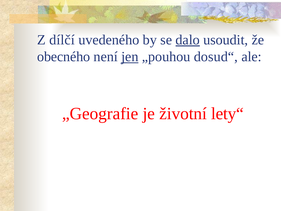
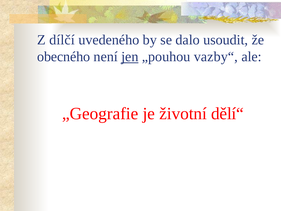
dalo underline: present -> none (188, 40)
dosud“: dosud“ -> vazby“ (216, 57)
lety“: lety“ -> dělí“ (227, 113)
